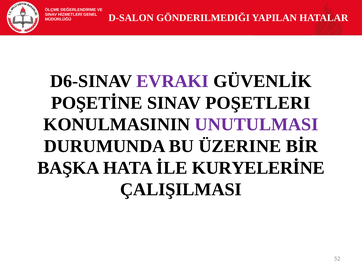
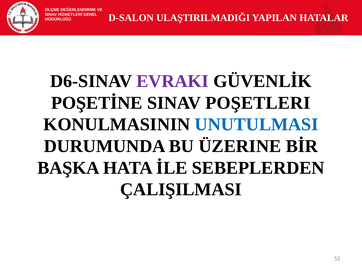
GÖNDERILMEDIĞI: GÖNDERILMEDIĞI -> ULAŞTIRILMADIĞI (203, 18)
UNUTULMASI colour: purple -> blue (257, 125)
KURYELERİNE: KURYELERİNE -> SEBEPLERDEN (258, 168)
